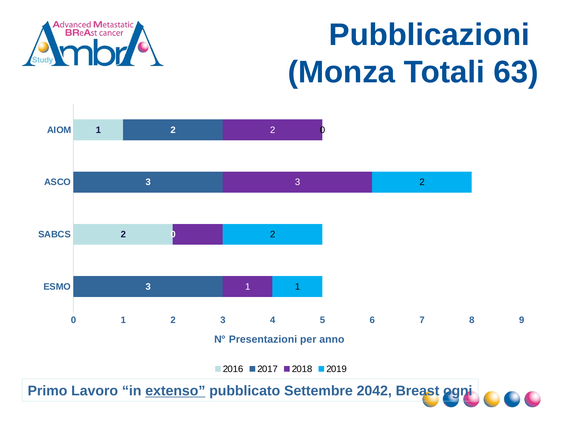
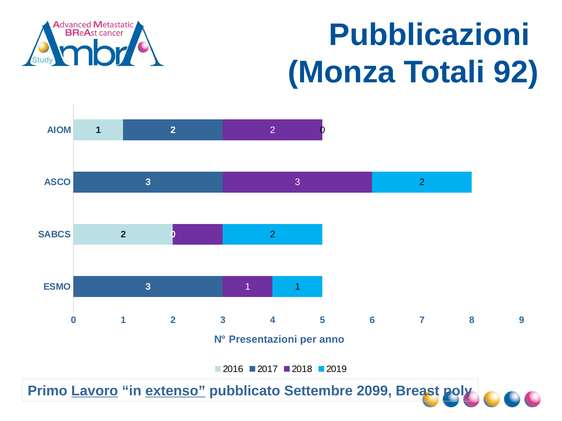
63: 63 -> 92 (516, 72)
Lavoro underline: none -> present (95, 391)
2042: 2042 -> 2099 (374, 391)
ogni: ogni -> poly (458, 391)
